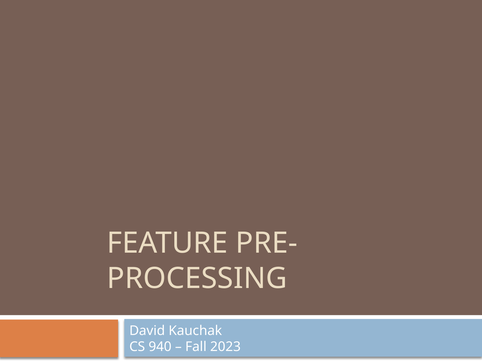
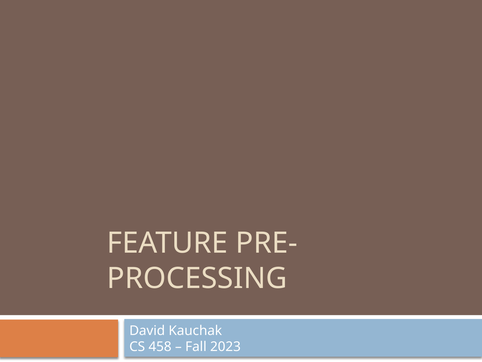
940: 940 -> 458 (160, 346)
